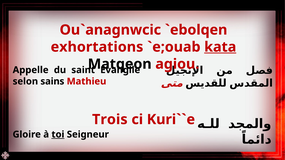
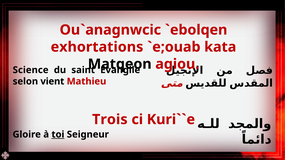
kata underline: present -> none (220, 47)
Appelle: Appelle -> Science (31, 70)
sains: sains -> vient (52, 82)
